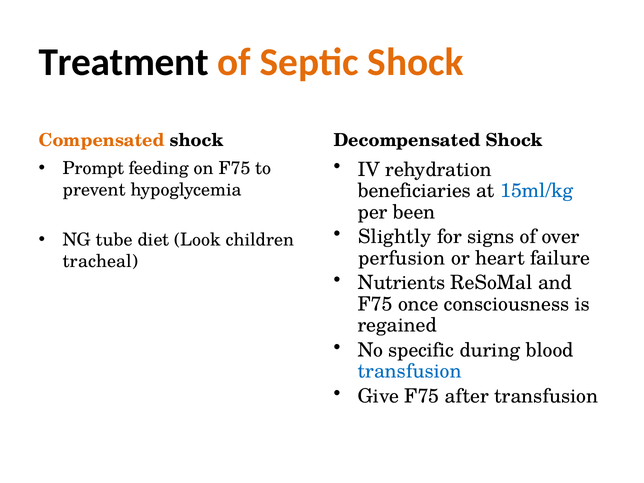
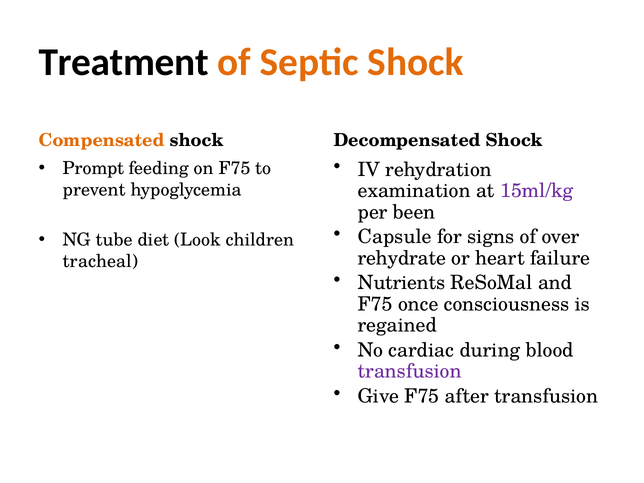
beneficiaries: beneficiaries -> examination (414, 191)
15ml/kg colour: blue -> purple (537, 191)
Slightly: Slightly -> Capsule (395, 237)
perfusion: perfusion -> rehydrate (402, 258)
specific: specific -> cardiac (421, 350)
transfusion colour: blue -> purple (410, 371)
